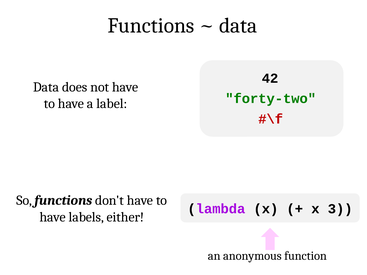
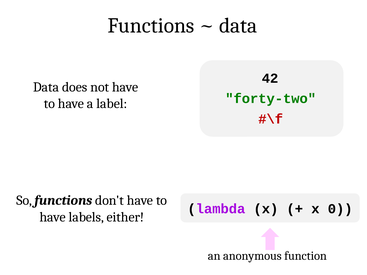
3: 3 -> 0 (340, 209)
